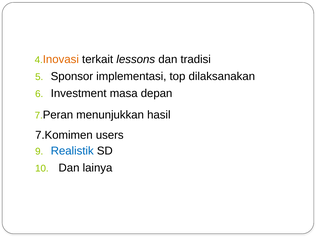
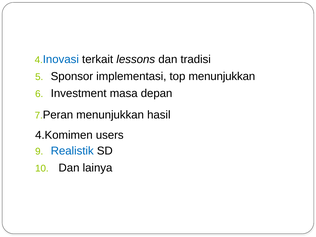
Inovasi colour: orange -> blue (61, 59)
top dilaksanakan: dilaksanakan -> menunjukkan (222, 76)
7.Komimen: 7.Komimen -> 4.Komimen (64, 135)
